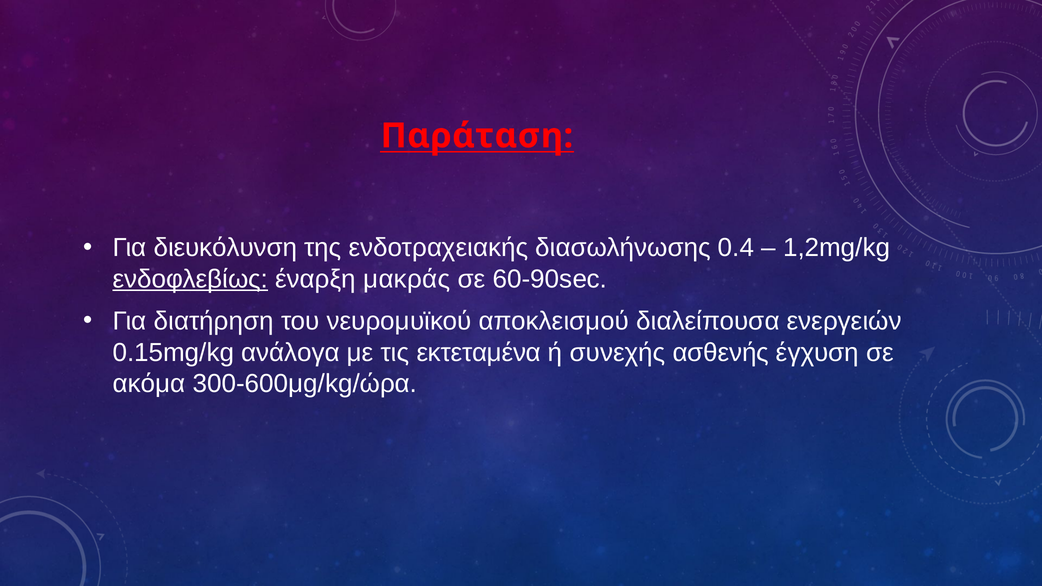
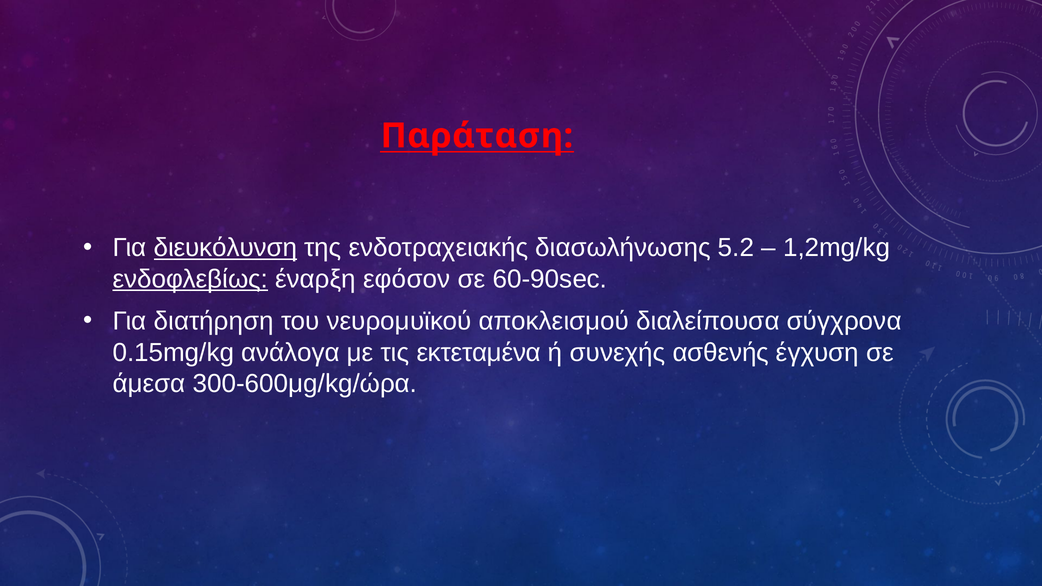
διευκόλυνση underline: none -> present (225, 248)
0.4: 0.4 -> 5.2 (736, 248)
μακράς: μακράς -> εφόσον (407, 279)
ενεργειών: ενεργειών -> σύγχρονα (844, 321)
ακόμα: ακόμα -> άμεσα (149, 384)
